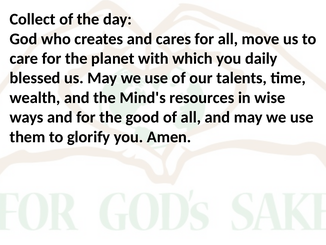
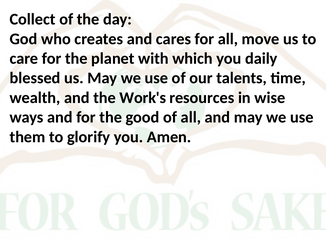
Mind's: Mind's -> Work's (143, 97)
